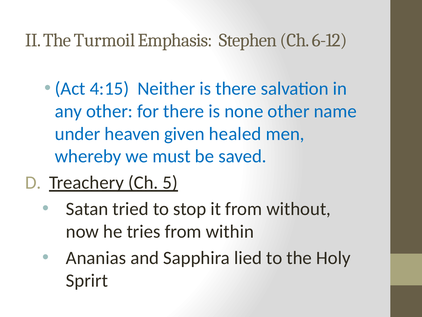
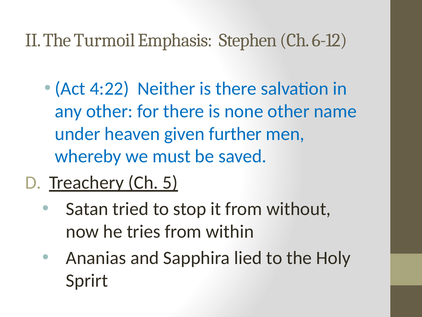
4:15: 4:15 -> 4:22 (109, 89)
healed: healed -> further (235, 134)
